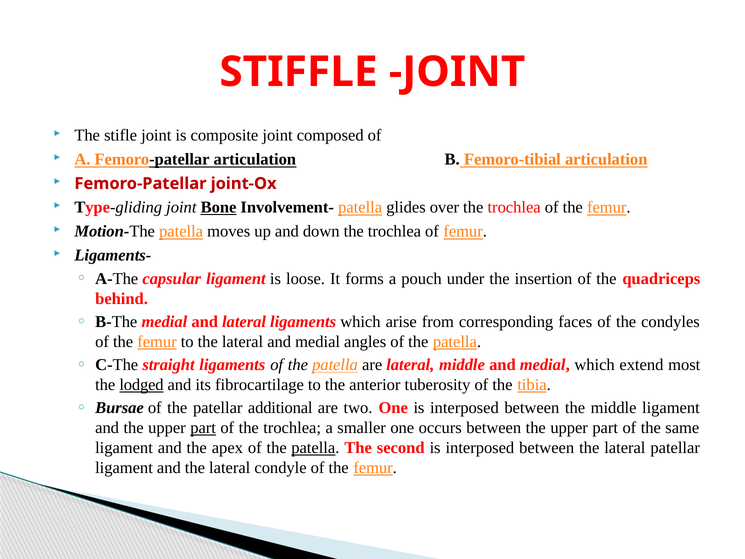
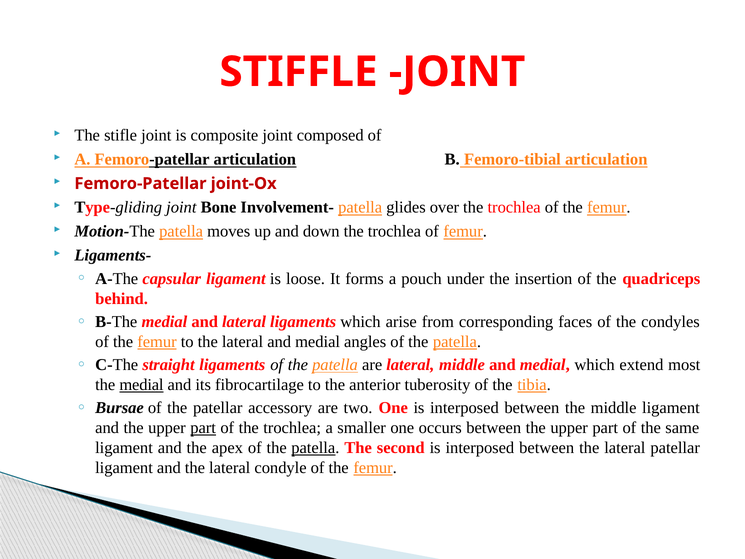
Bone underline: present -> none (219, 207)
the lodged: lodged -> medial (141, 385)
additional: additional -> accessory (280, 408)
